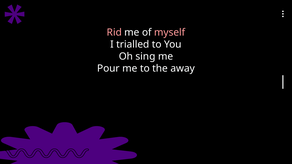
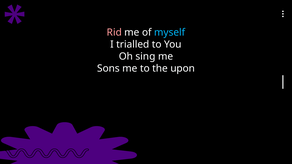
myself colour: pink -> light blue (170, 32)
Pour: Pour -> Sons (108, 69)
away: away -> upon (183, 69)
